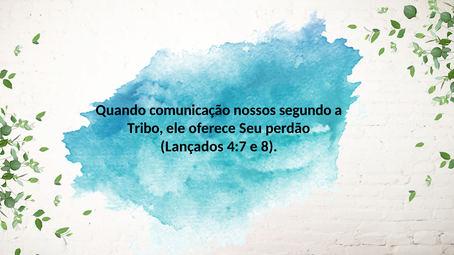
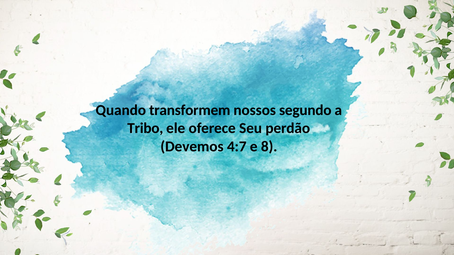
comunicação: comunicação -> transformem (190, 110)
Lançados: Lançados -> Devemos (192, 147)
